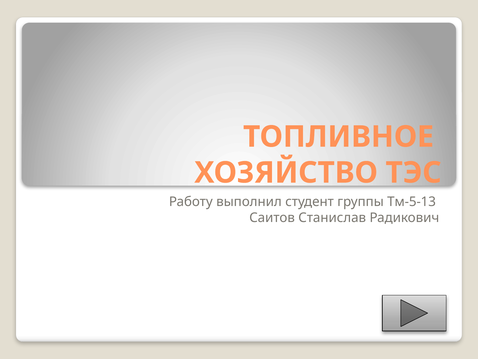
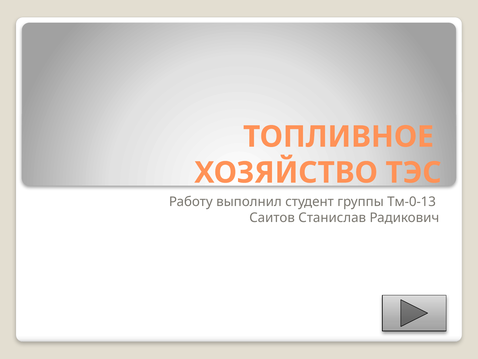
Тм-5-13: Тм-5-13 -> Тм-0-13 (412, 202)
